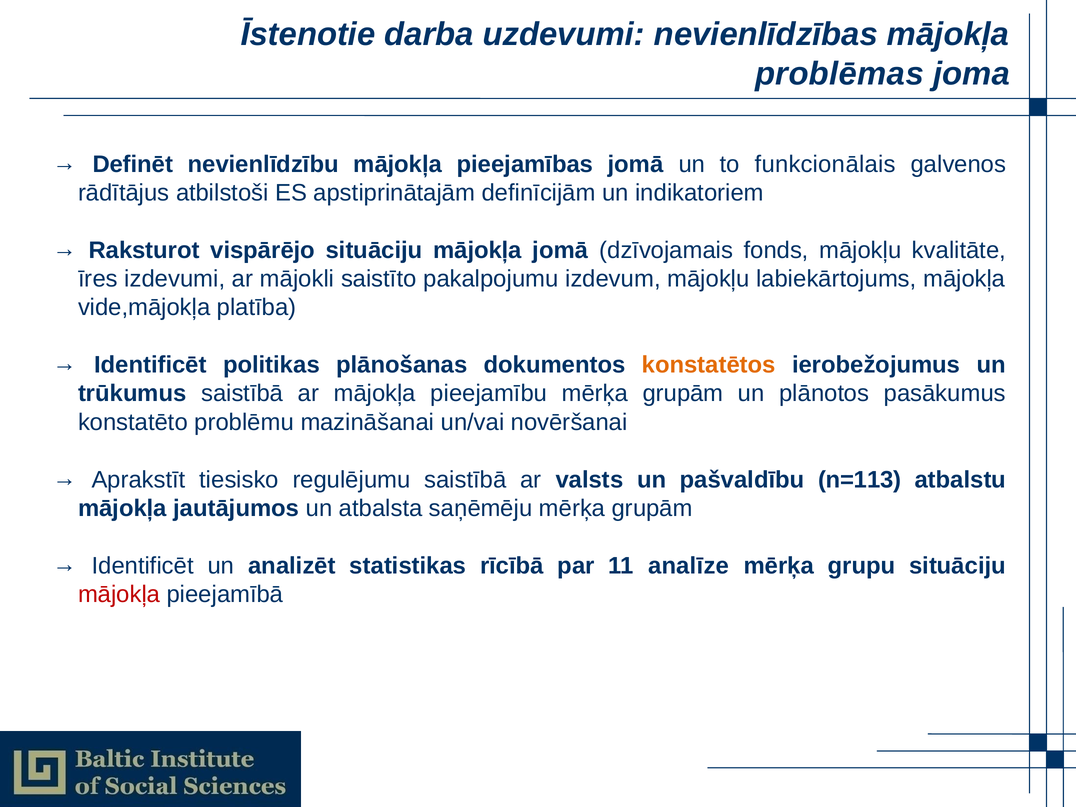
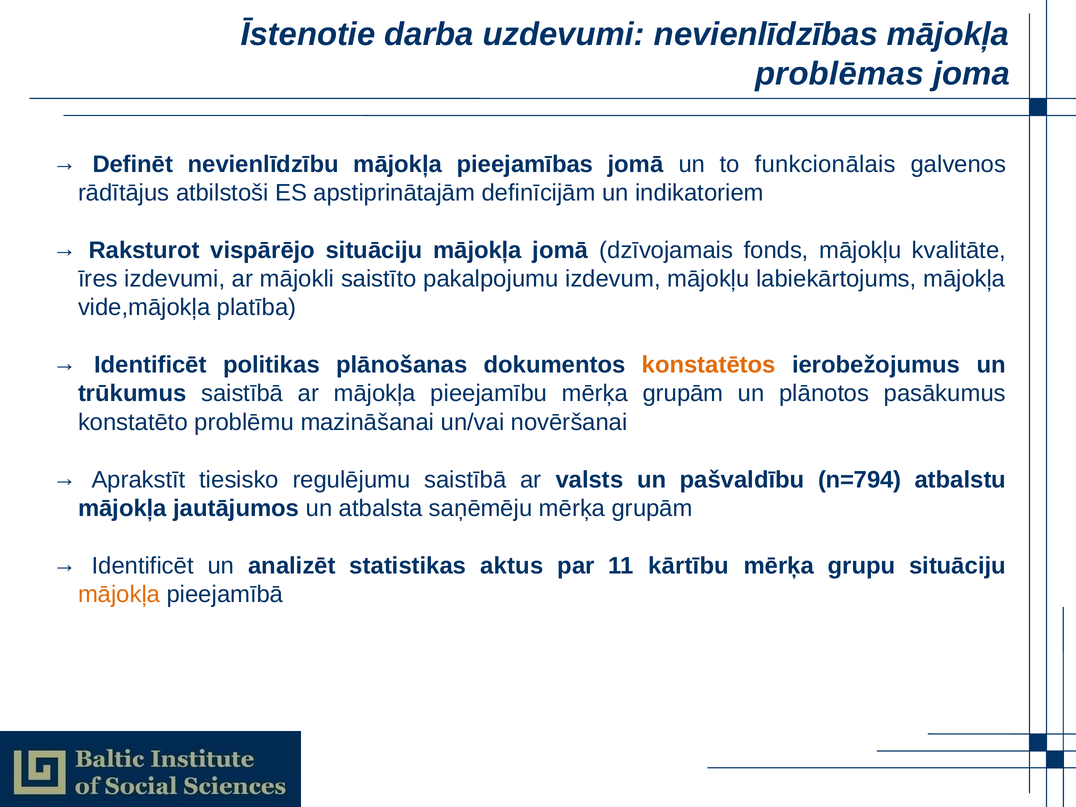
n=113: n=113 -> n=794 (860, 480)
rīcībā: rīcībā -> aktus (512, 566)
analīze: analīze -> kārtību (689, 566)
mājokļa colour: red -> orange (119, 594)
